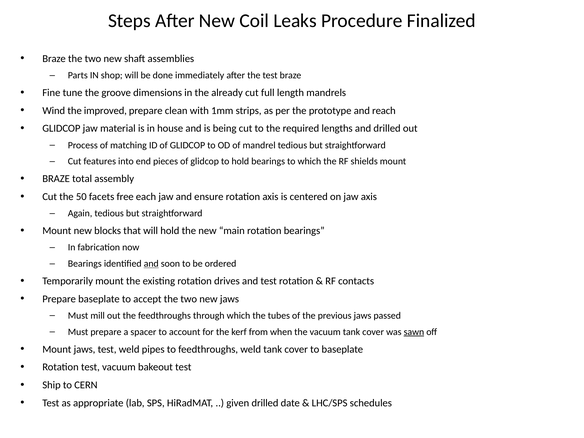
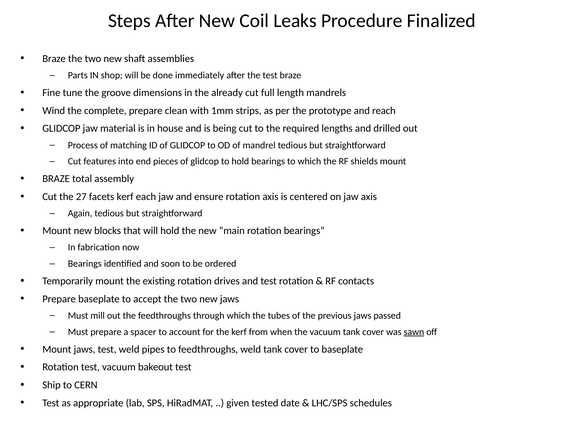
improved: improved -> complete (105, 111)
50: 50 -> 27 (81, 197)
facets free: free -> kerf (125, 197)
and underline: present -> none (151, 264)
given drilled: drilled -> tested (265, 403)
